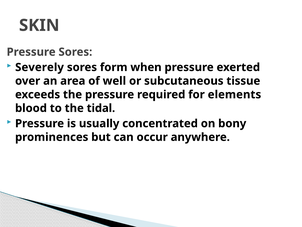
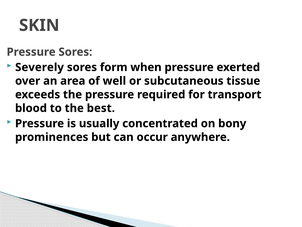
elements: elements -> transport (235, 94)
tidal: tidal -> best (101, 108)
